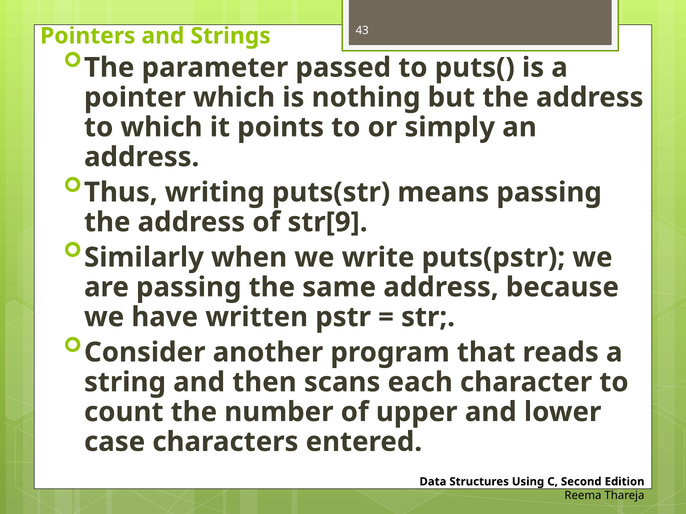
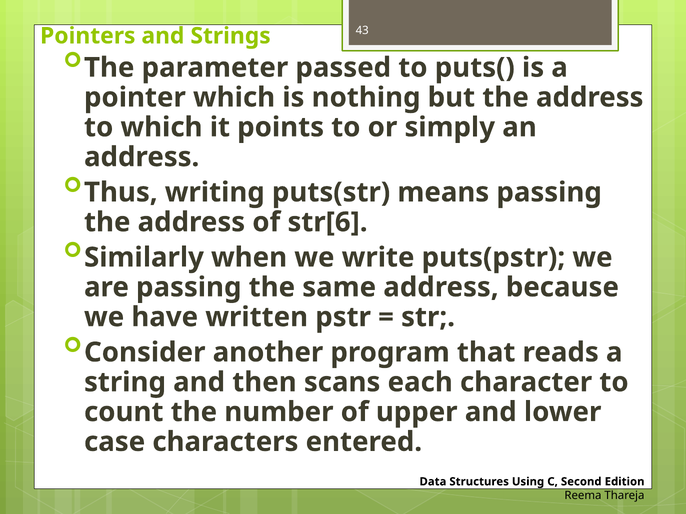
str[9: str[9 -> str[6 (328, 222)
